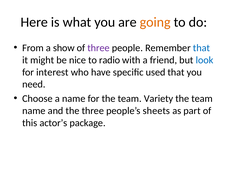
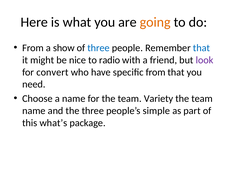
three colour: purple -> blue (99, 48)
look colour: blue -> purple (204, 60)
interest: interest -> convert (52, 72)
specific used: used -> from (156, 72)
sheets: sheets -> simple (156, 111)
actor’s: actor’s -> what’s (53, 123)
